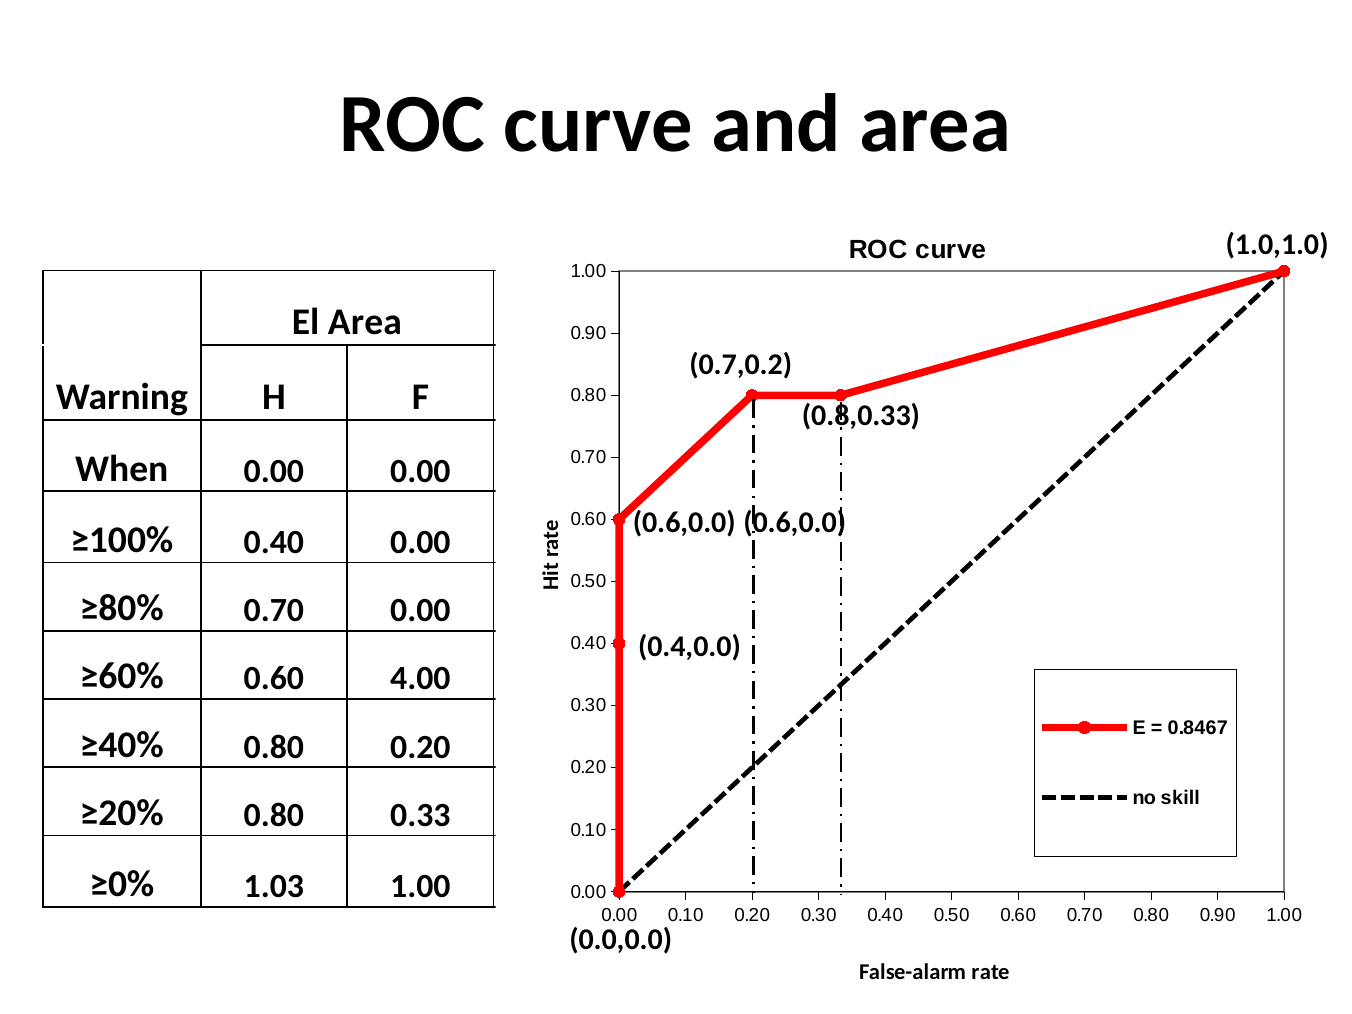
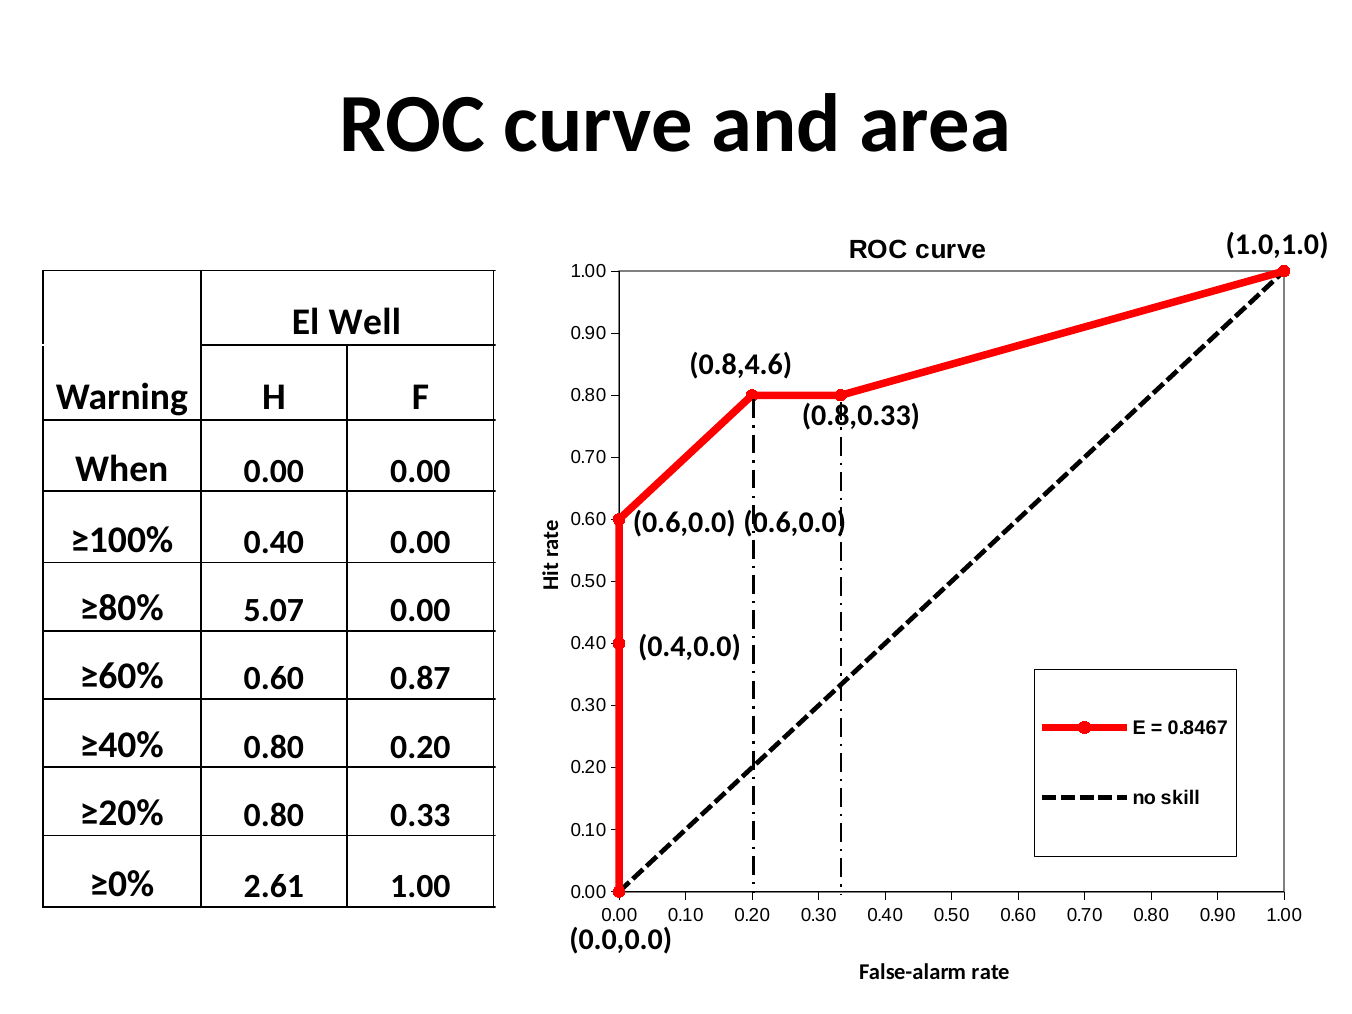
El Area: Area -> Well (365, 323)
0.7,0.2: 0.7,0.2 -> 0.8,4.6 (741, 364)
≥80% 0.70: 0.70 -> 5.07 (274, 611)
4.00: 4.00 -> 0.87 (420, 679)
1.03: 1.03 -> 2.61 (274, 887)
